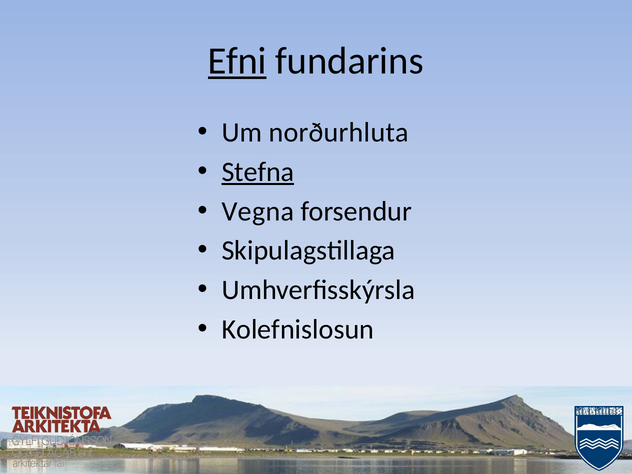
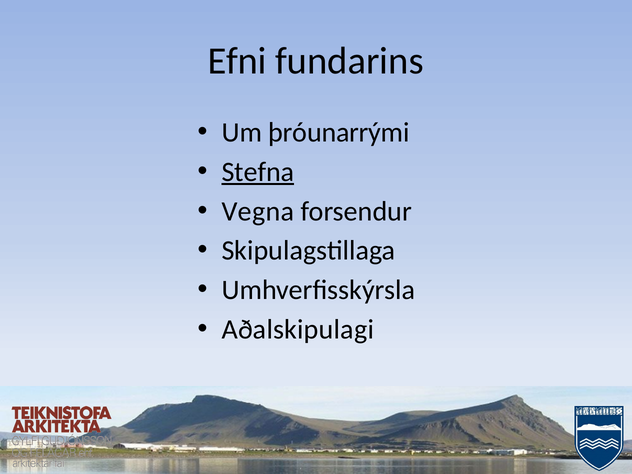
Efni underline: present -> none (237, 61)
norðurhluta: norðurhluta -> þróunarrými (339, 133)
Kolefnislosun: Kolefnislosun -> Aðalskipulagi (298, 329)
